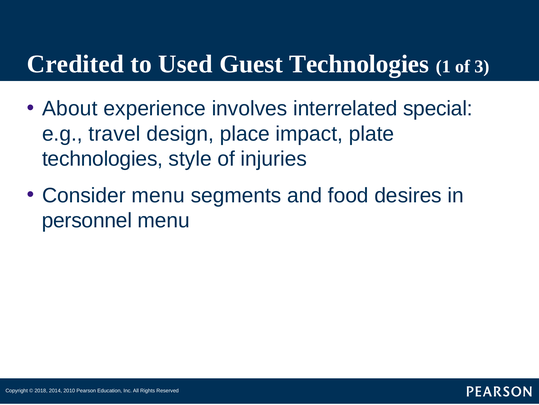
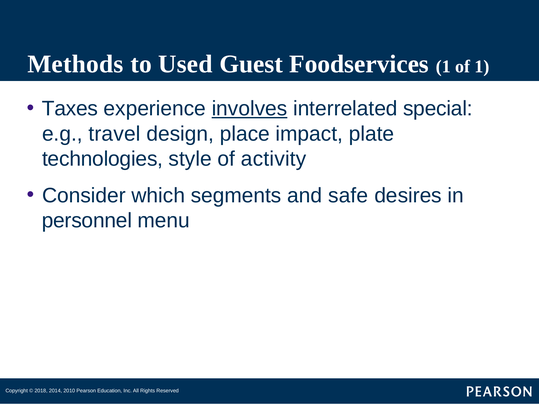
Credited: Credited -> Methods (75, 64)
Guest Technologies: Technologies -> Foodservices (359, 64)
of 3: 3 -> 1 (482, 66)
About: About -> Taxes (70, 108)
involves underline: none -> present (249, 108)
injuries: injuries -> activity (274, 159)
Consider menu: menu -> which (158, 195)
food: food -> safe (348, 195)
